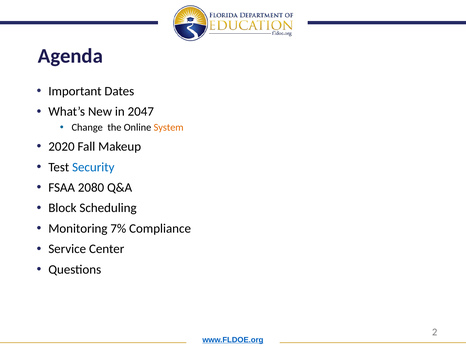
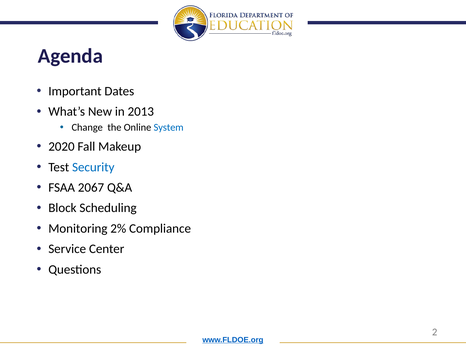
2047: 2047 -> 2013 (141, 112)
System colour: orange -> blue (169, 127)
2080: 2080 -> 2067 (91, 187)
7%: 7% -> 2% (118, 228)
